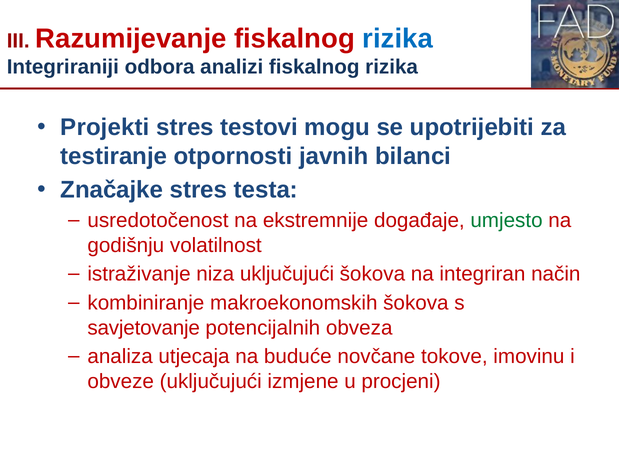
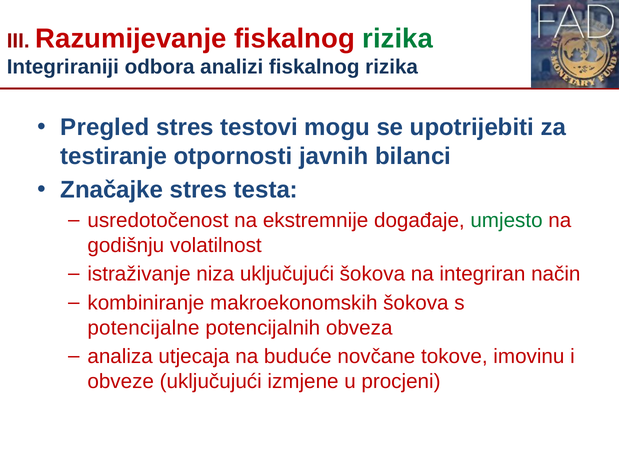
rizika colour: blue -> green (398, 39)
Projekti: Projekti -> Pregled (105, 128)
savjetovanje: savjetovanje -> potencijalne (144, 328)
